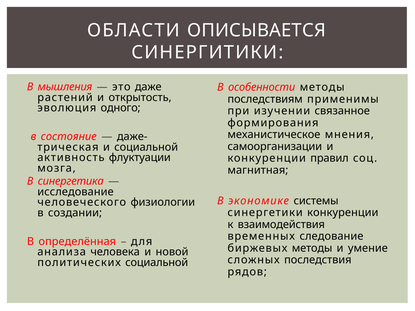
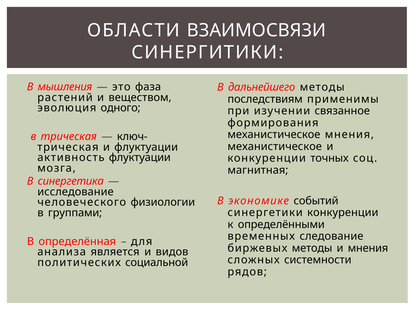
ОПИСЫВАЕТСЯ: ОПИСЫВАЕТСЯ -> ВЗАИМОСВЯЗИ (257, 30)
даже: даже -> фаза (148, 87)
особенности: особенности -> дальнейшего (262, 87)
открытость: открытость -> веществом (140, 97)
в состояние: состояние -> трическая (69, 137)
даже-: даже- -> ключ- (132, 137)
самоорганизации: самоорганизации -> механистическое (275, 147)
и социальной: социальной -> флуктуации (146, 147)
правил: правил -> точных (330, 158)
системы: системы -> событий (316, 201)
создании: создании -> группами (75, 213)
взаимодействия: взаимодействия -> определёнными (281, 225)
и умение: умение -> мнения (368, 248)
человека: человека -> является (115, 252)
новой: новой -> видов (172, 252)
последствия: последствия -> системности (318, 260)
